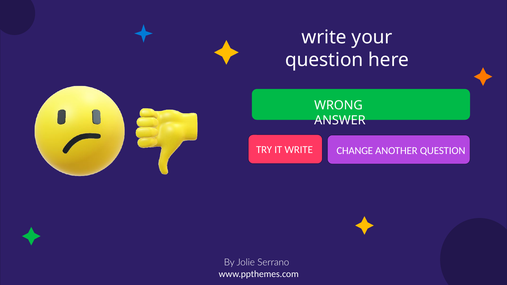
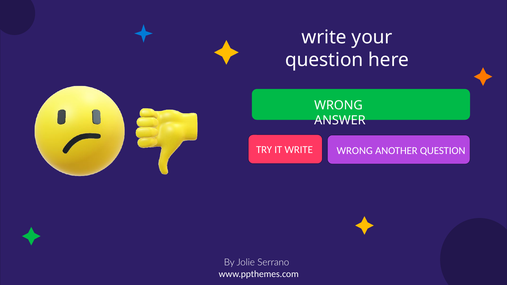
CHANGE: CHANGE -> WRONG (355, 151)
